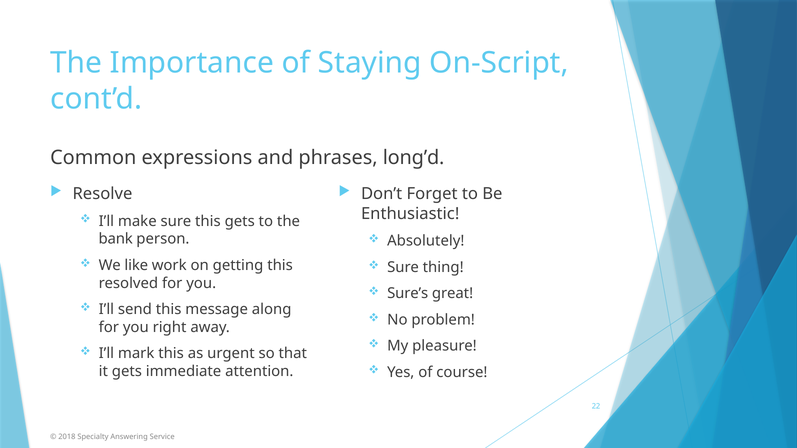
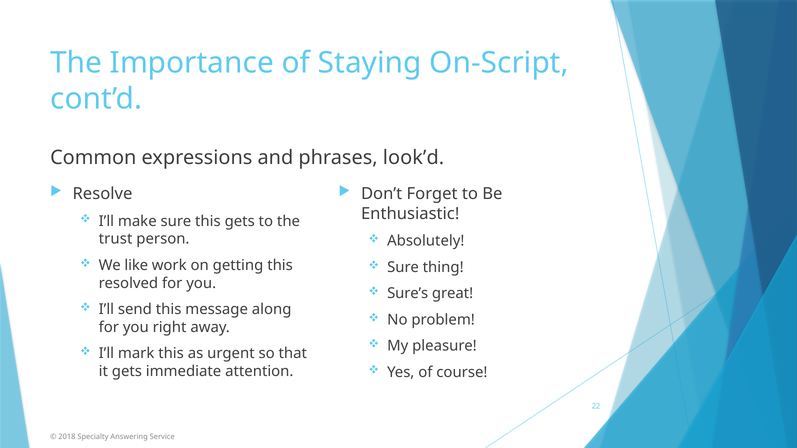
long’d: long’d -> look’d (413, 158)
bank: bank -> trust (116, 239)
